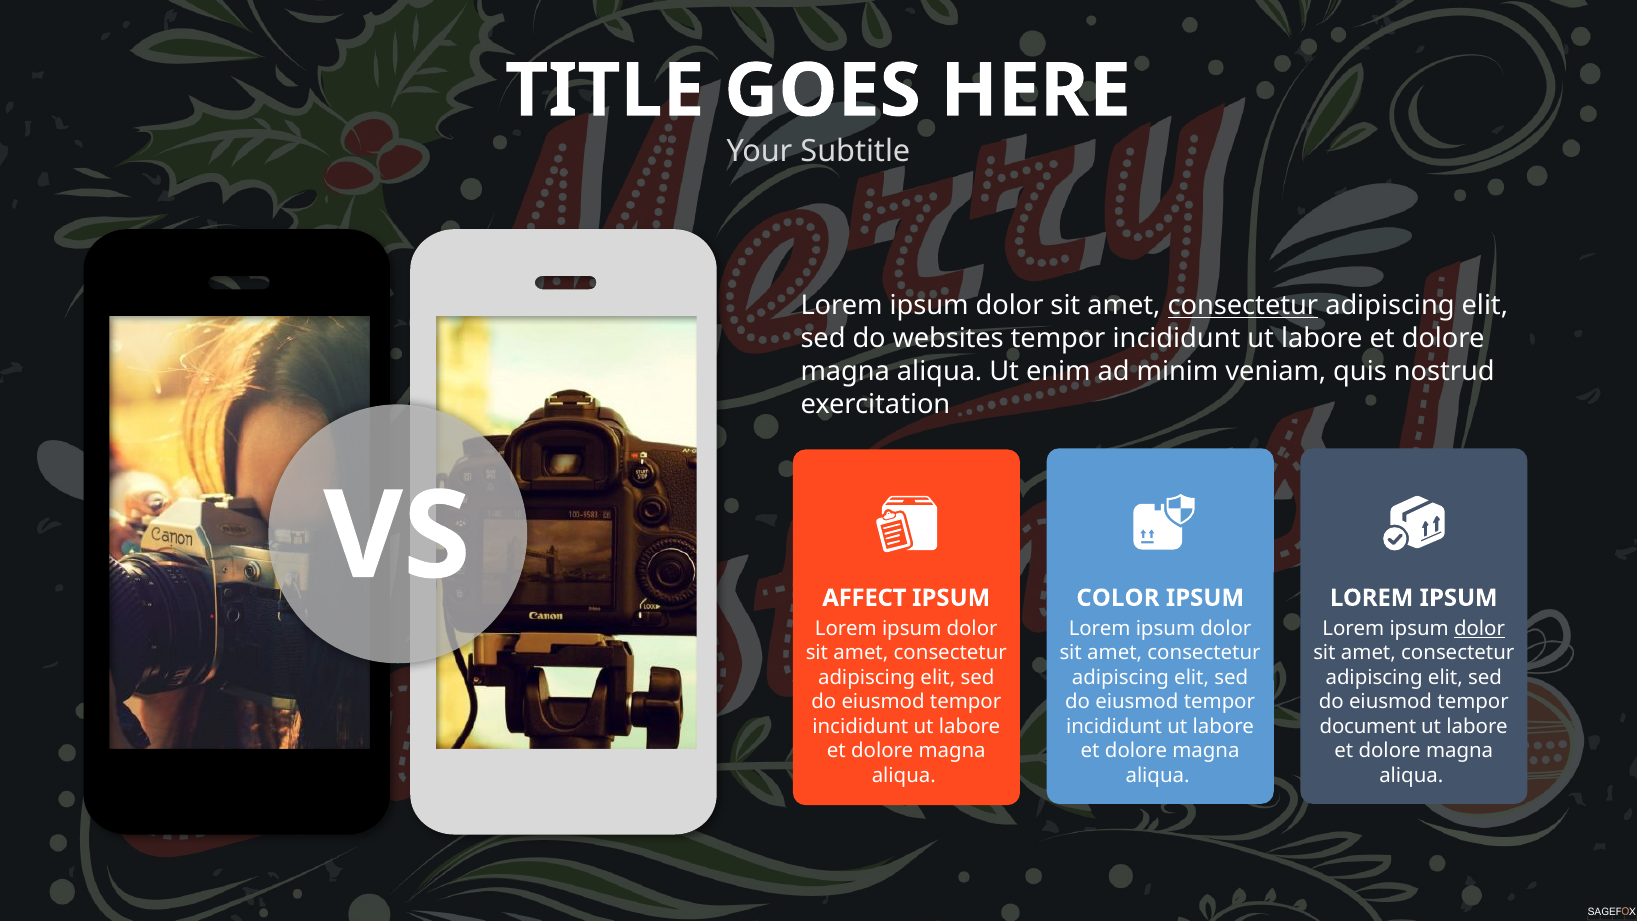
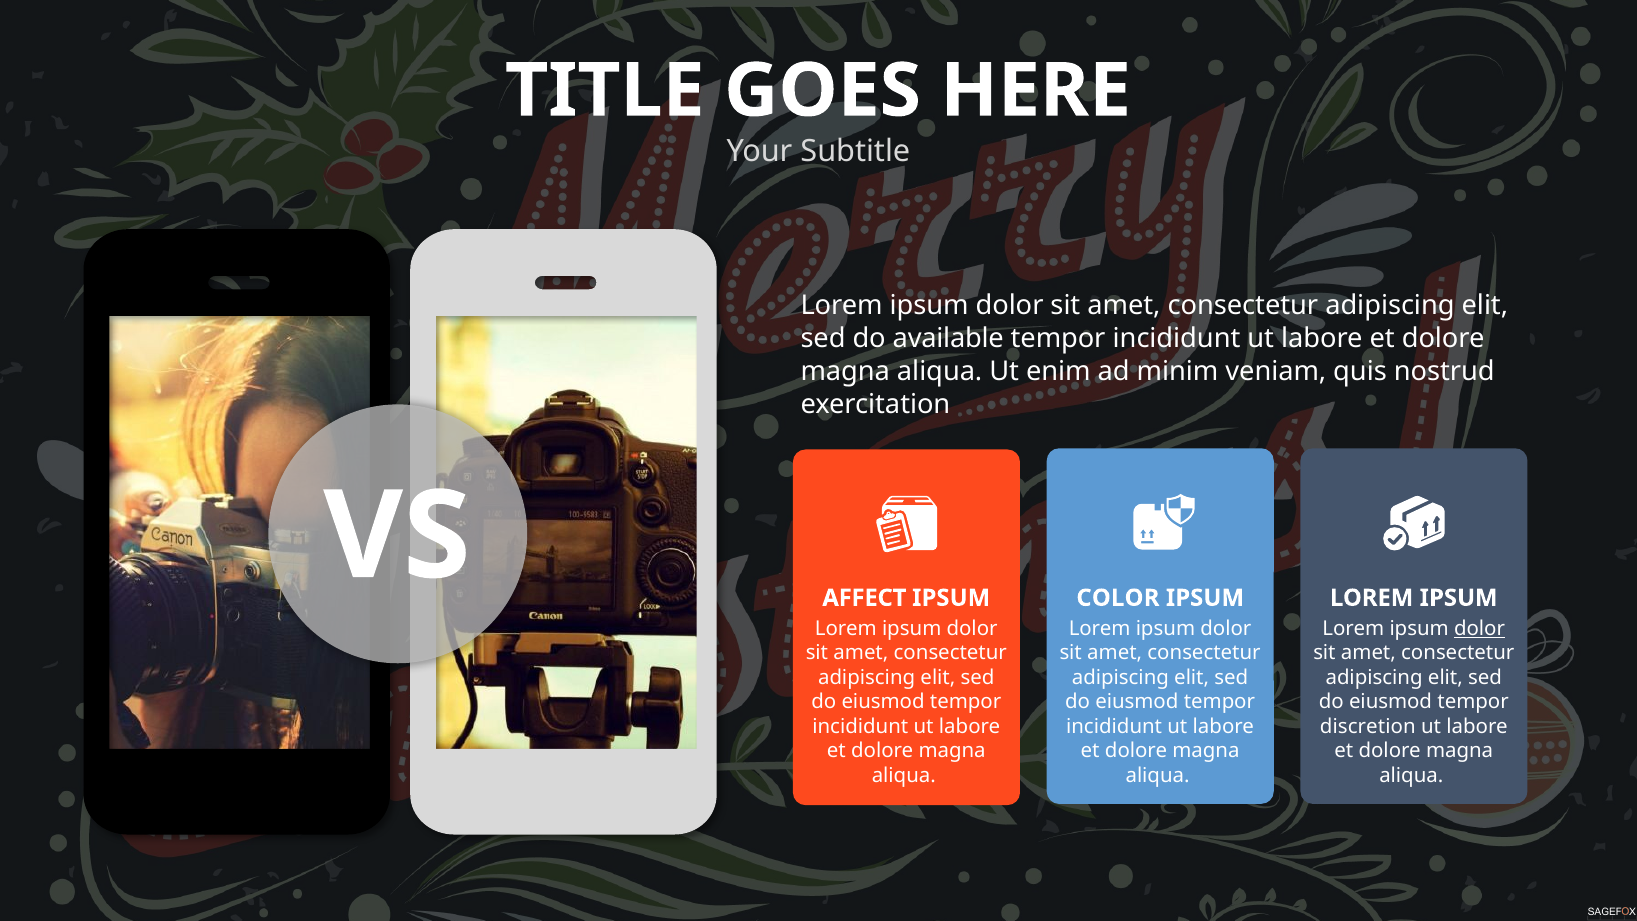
consectetur underline: present -> none (1243, 306)
websites: websites -> available (948, 339)
document: document -> discretion (1368, 726)
